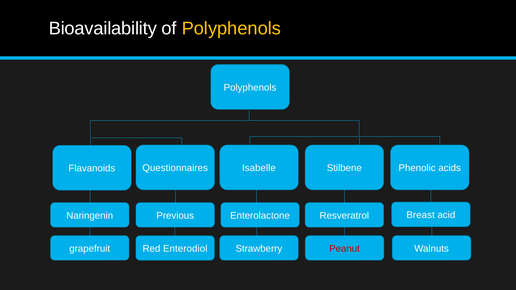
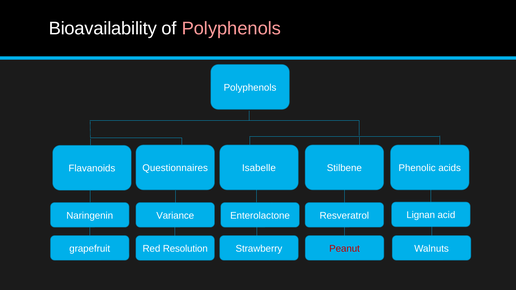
Polyphenols colour: yellow -> pink (231, 28)
Previous: Previous -> Variance (175, 216)
Breast: Breast -> Lignan (421, 215)
Enterodiol: Enterodiol -> Resolution (185, 249)
